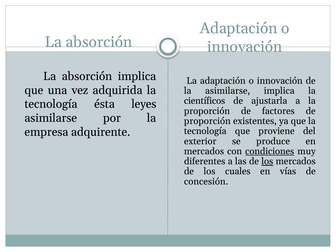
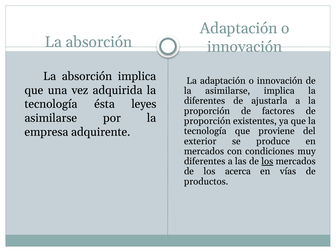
científicos: científicos -> diferentes (205, 101)
condiciones underline: present -> none (270, 151)
cuales: cuales -> acerca (238, 171)
concesión: concesión -> productos (206, 181)
